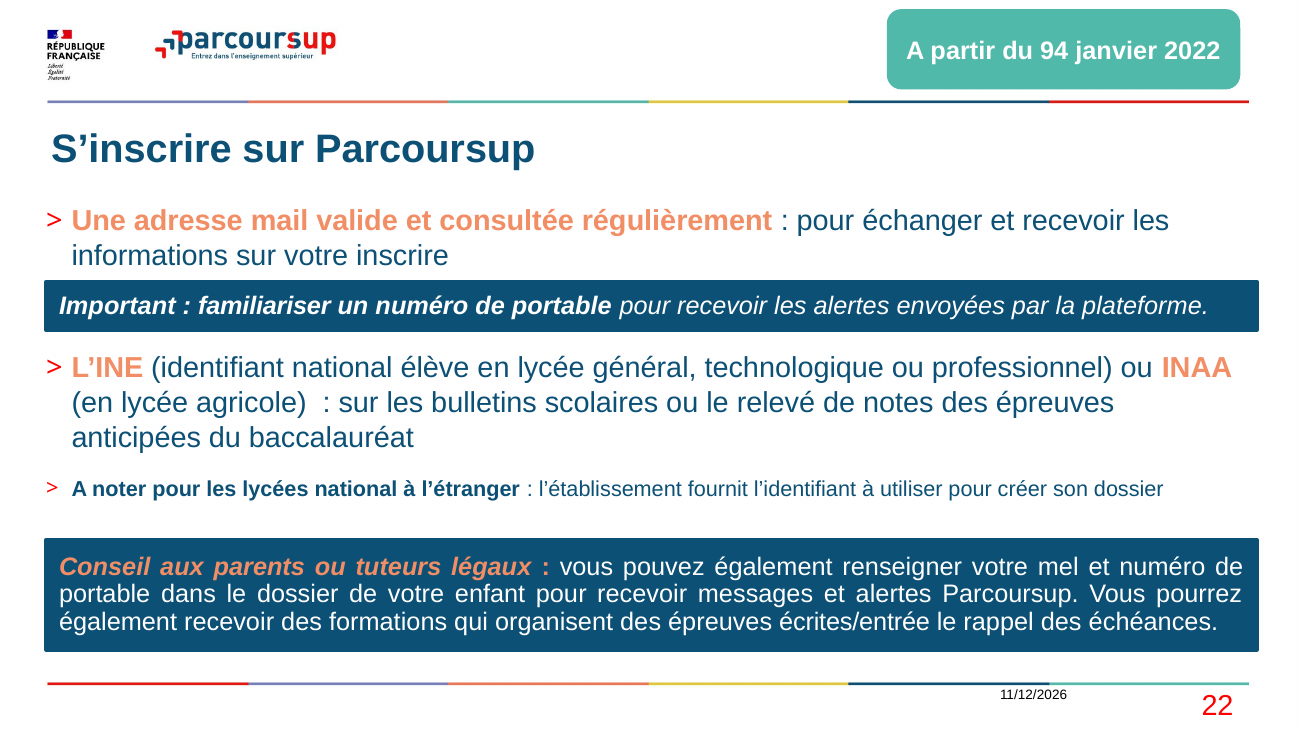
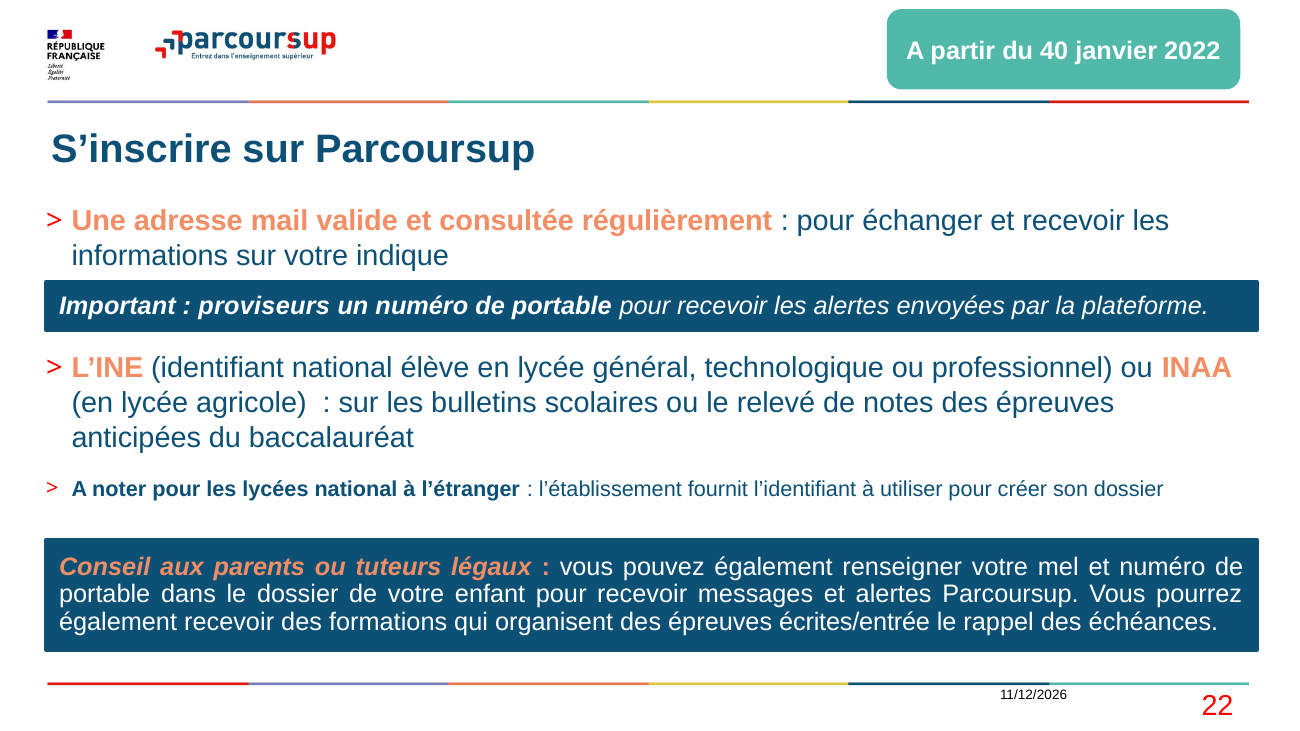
94: 94 -> 40 (1054, 51)
inscrire: inscrire -> indique (403, 256)
familiariser: familiariser -> proviseurs (264, 306)
